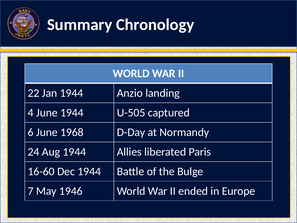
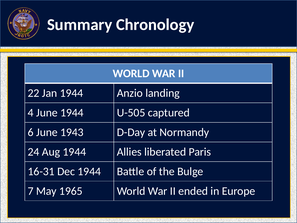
1968: 1968 -> 1943 (72, 132)
16-60: 16-60 -> 16-31 (41, 171)
1946: 1946 -> 1965 (71, 191)
